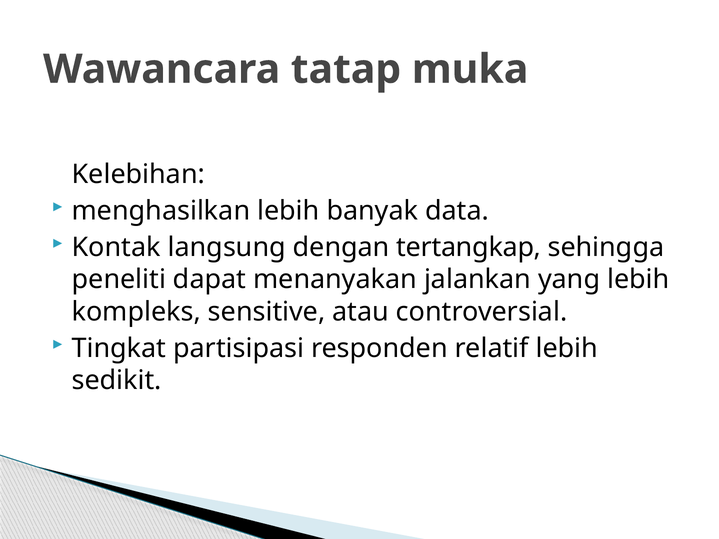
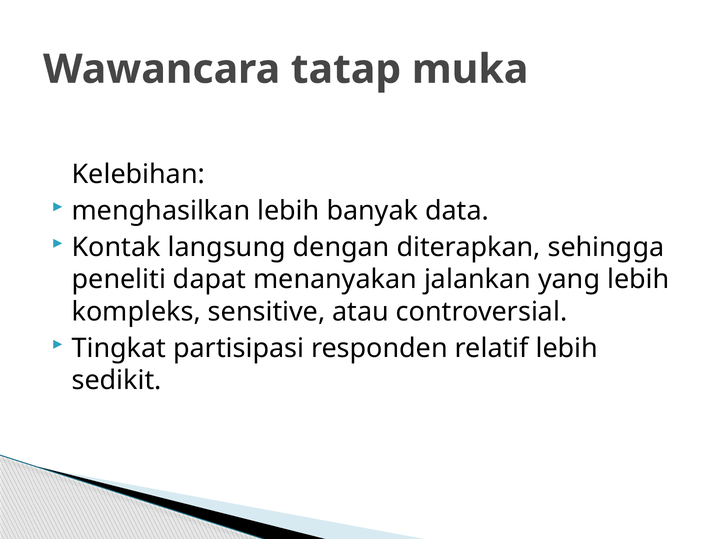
tertangkap: tertangkap -> diterapkan (469, 247)
